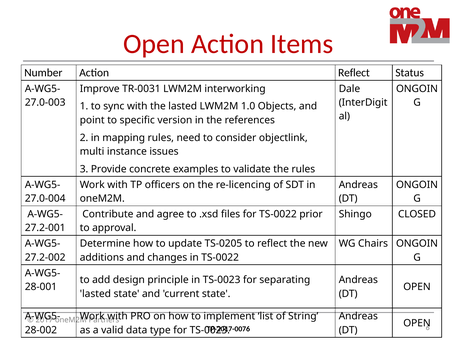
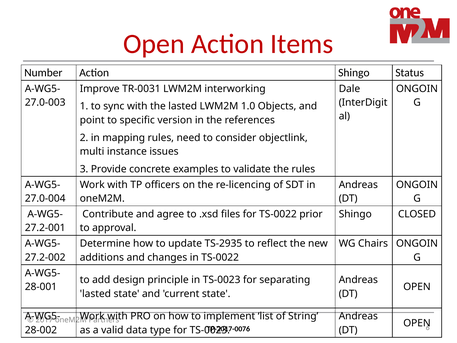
Action Reflect: Reflect -> Shingo (354, 73)
TS-0205: TS-0205 -> TS-2935 (223, 243)
